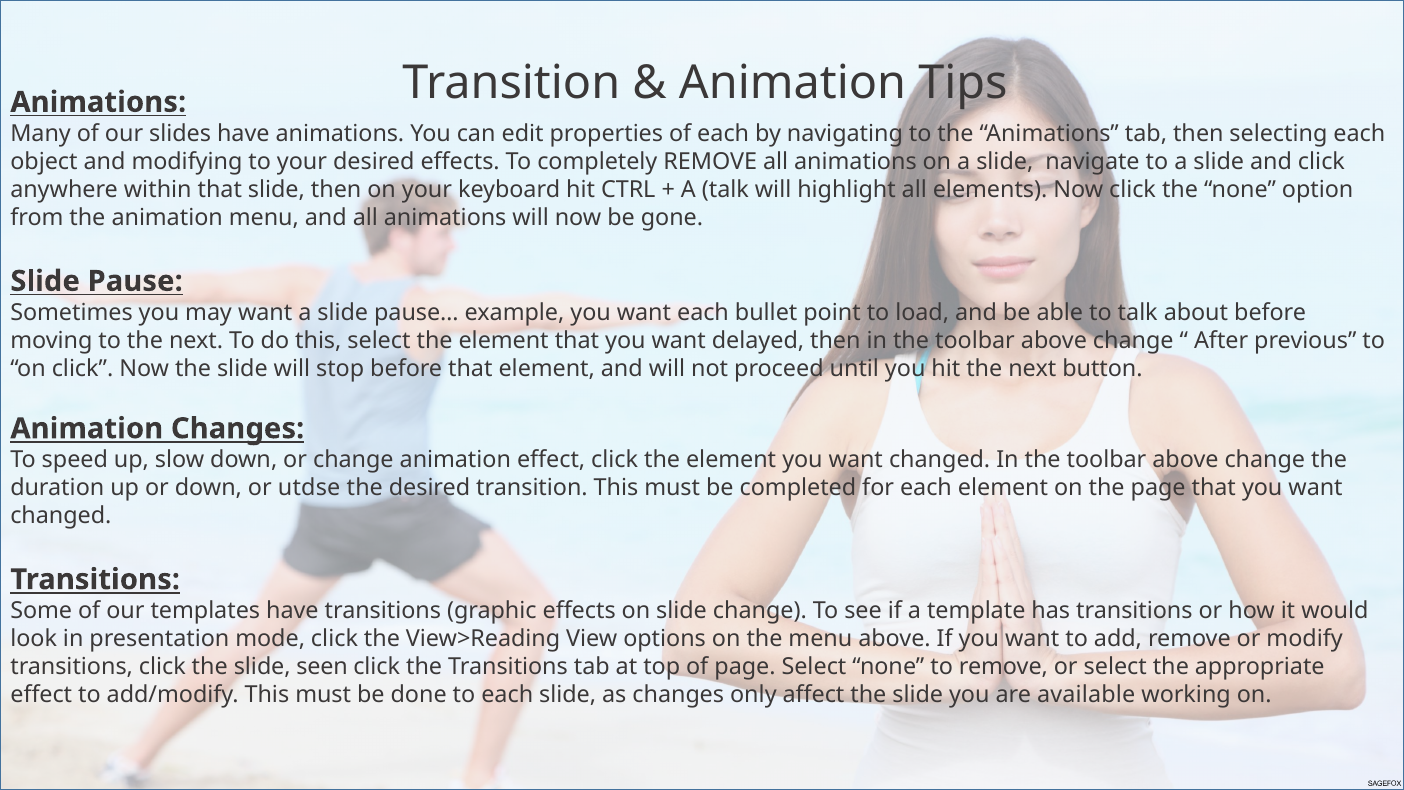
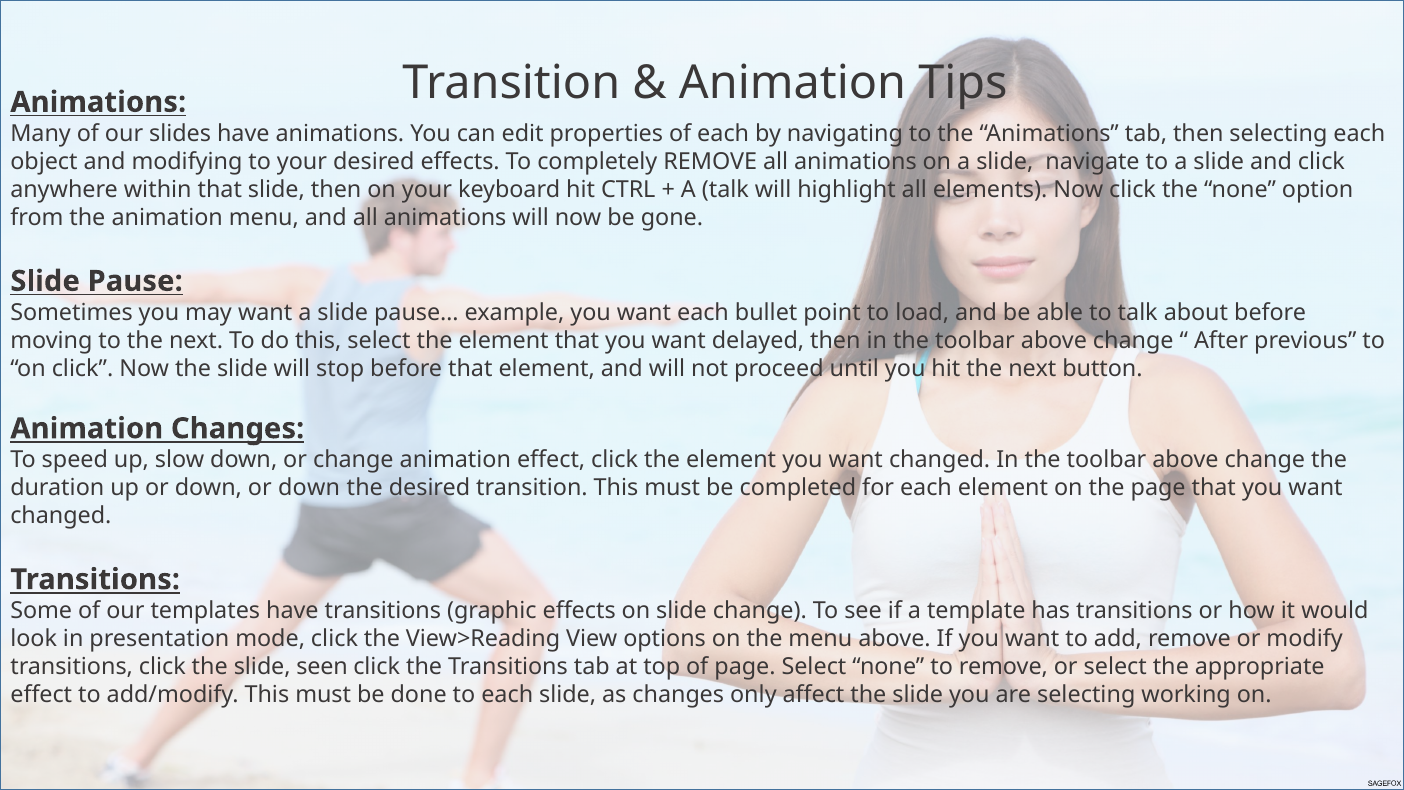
down or utdse: utdse -> down (309, 488)
are available: available -> selecting (1086, 695)
